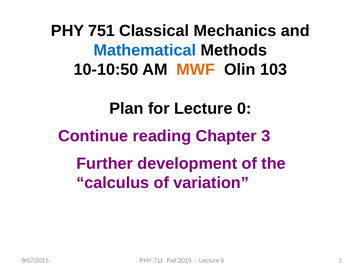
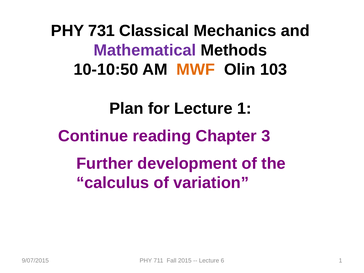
751: 751 -> 731 (102, 31)
Mathematical colour: blue -> purple (145, 50)
Lecture 0: 0 -> 1 (244, 108)
